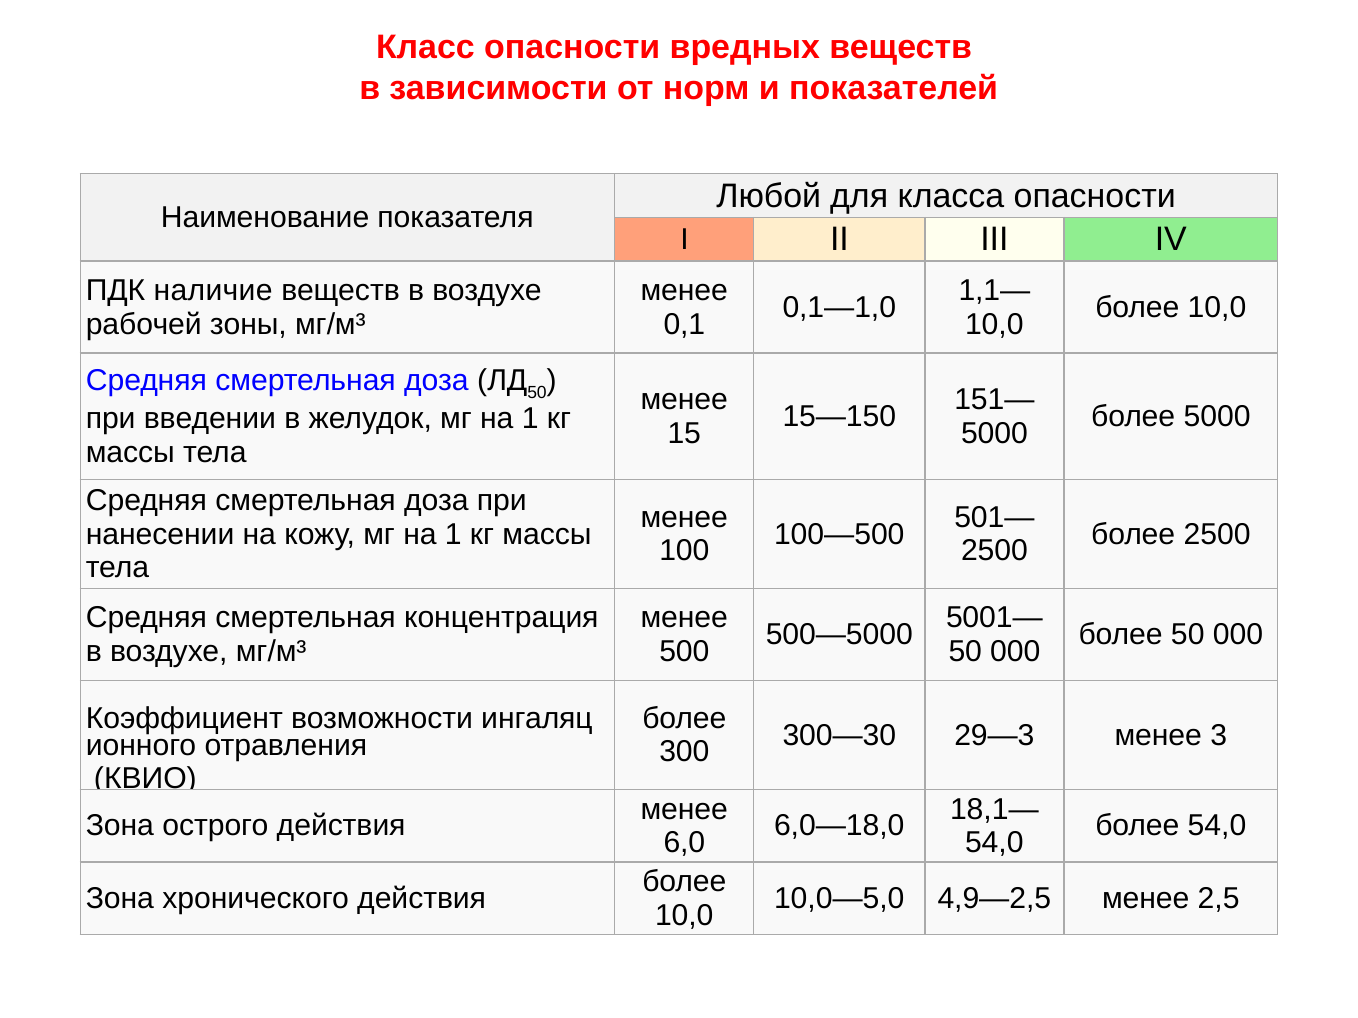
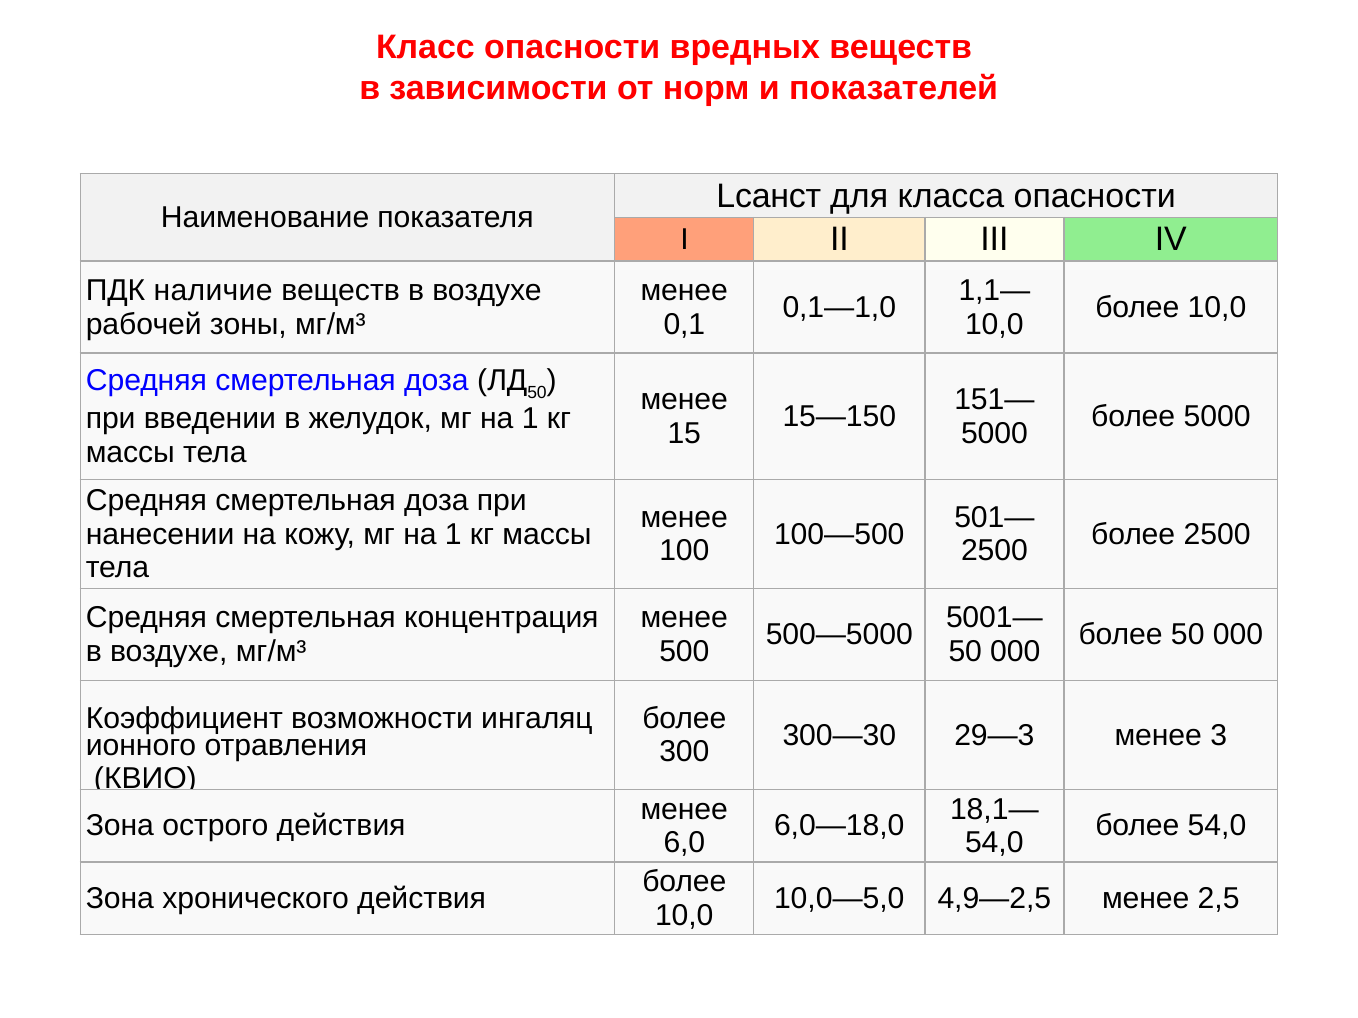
Любой: Любой -> Lсанст (769, 196)
